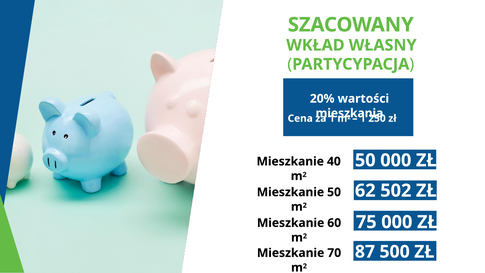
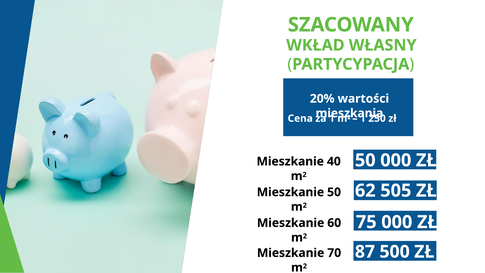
502: 502 -> 505 (396, 191)
